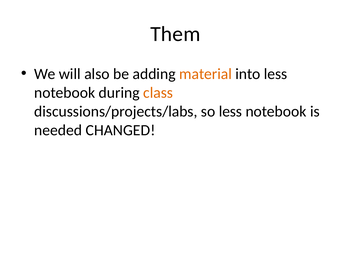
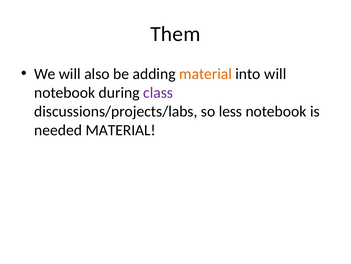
into less: less -> will (275, 74)
class colour: orange -> purple (158, 92)
needed CHANGED: CHANGED -> MATERIAL (121, 130)
